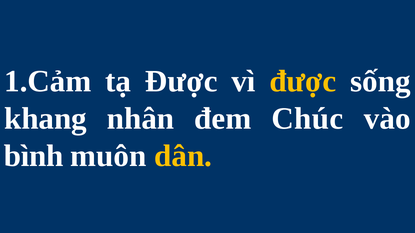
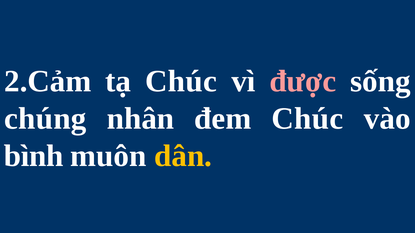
1.Cảm: 1.Cảm -> 2.Cảm (48, 82)
tạ Được: Được -> Chúc (181, 82)
được colour: yellow -> pink (303, 82)
khang: khang -> chúng (45, 119)
